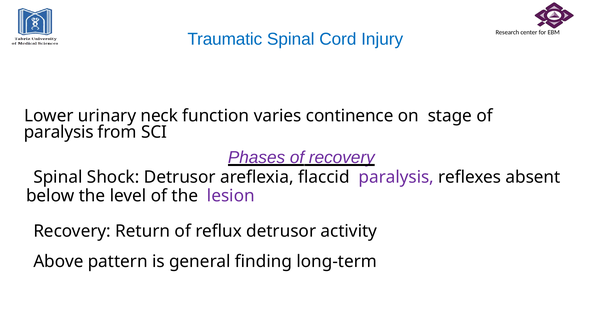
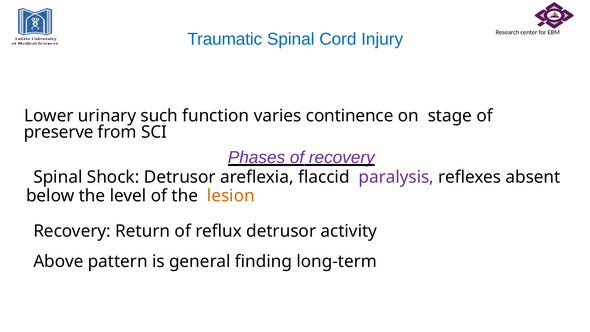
neck: neck -> such (159, 116)
paralysis: paralysis -> preserve (59, 132)
lesion colour: purple -> orange (231, 196)
